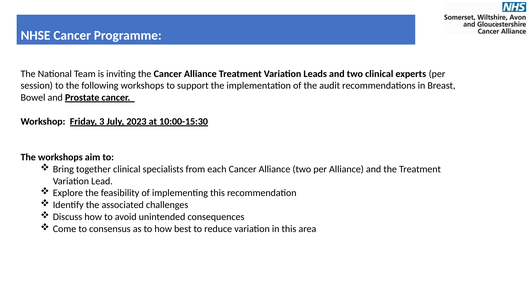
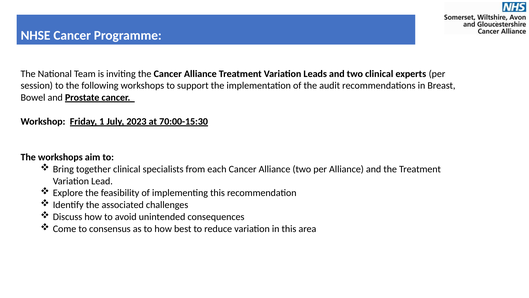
3: 3 -> 1 (102, 121)
10:00-15:30: 10:00-15:30 -> 70:00-15:30 (184, 121)
